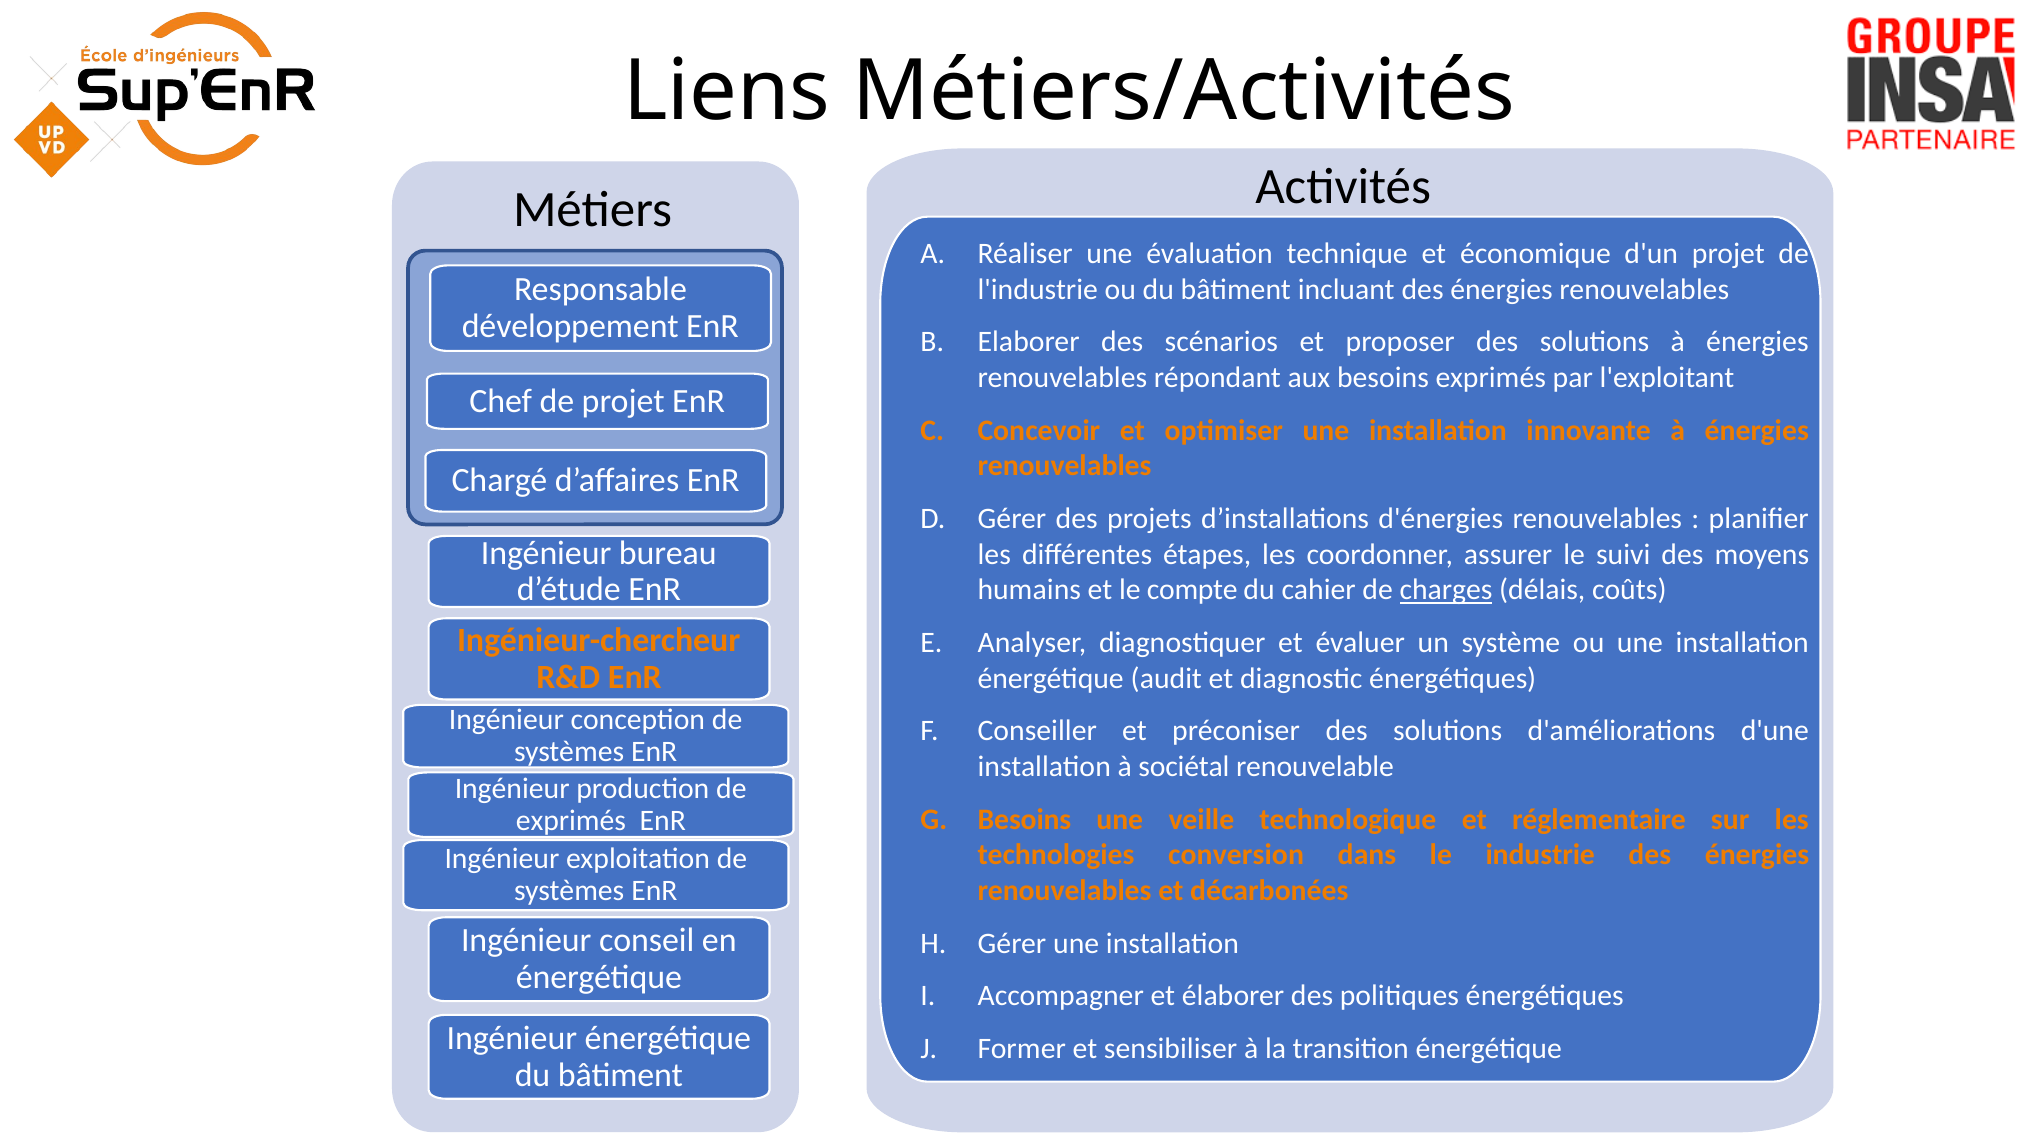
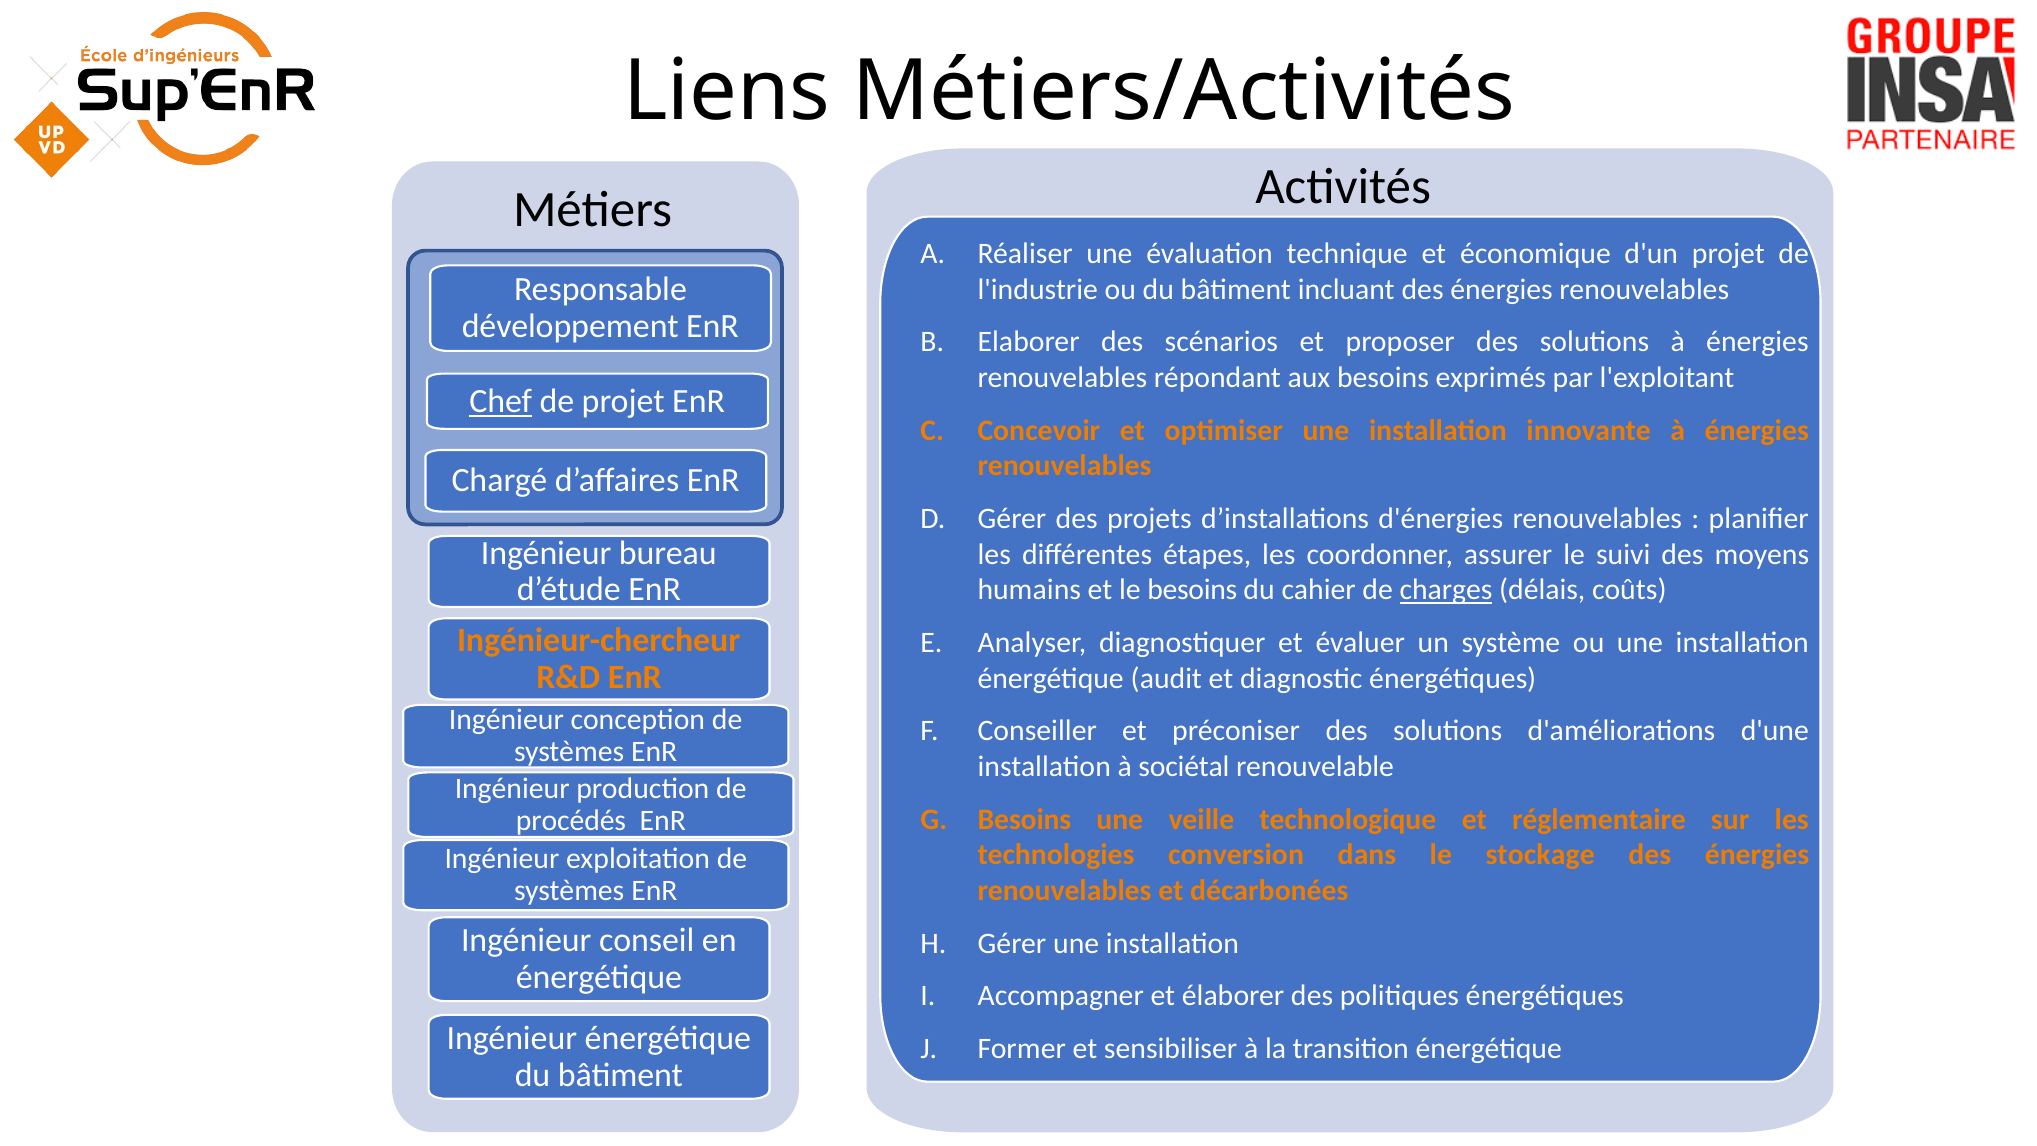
Chef underline: none -> present (501, 401)
le compte: compte -> besoins (1192, 590)
exprimés: exprimés -> procédés (571, 820)
industrie: industrie -> stockage (1540, 855)
